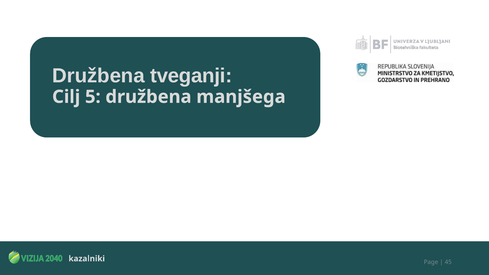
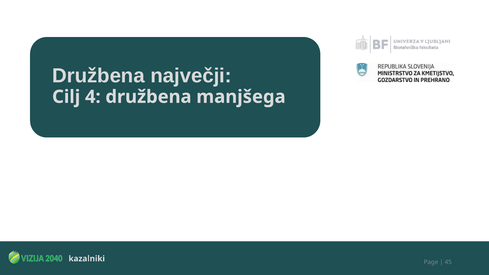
tveganji: tveganji -> največji (191, 76)
5: 5 -> 4 (93, 97)
